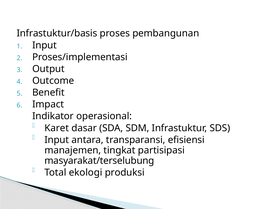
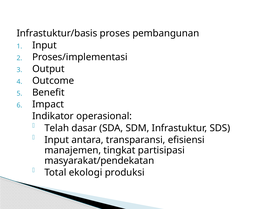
Karet: Karet -> Telah (57, 128)
masyarakat/terselubung: masyarakat/terselubung -> masyarakat/pendekatan (99, 160)
